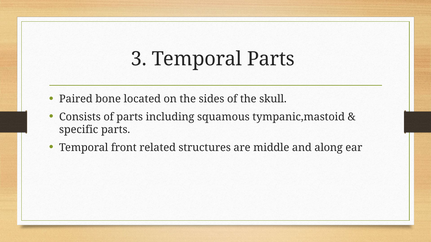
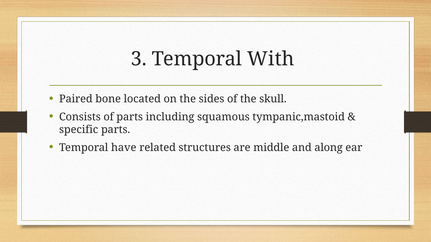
Temporal Parts: Parts -> With (271, 59)
front: front -> have (124, 148)
